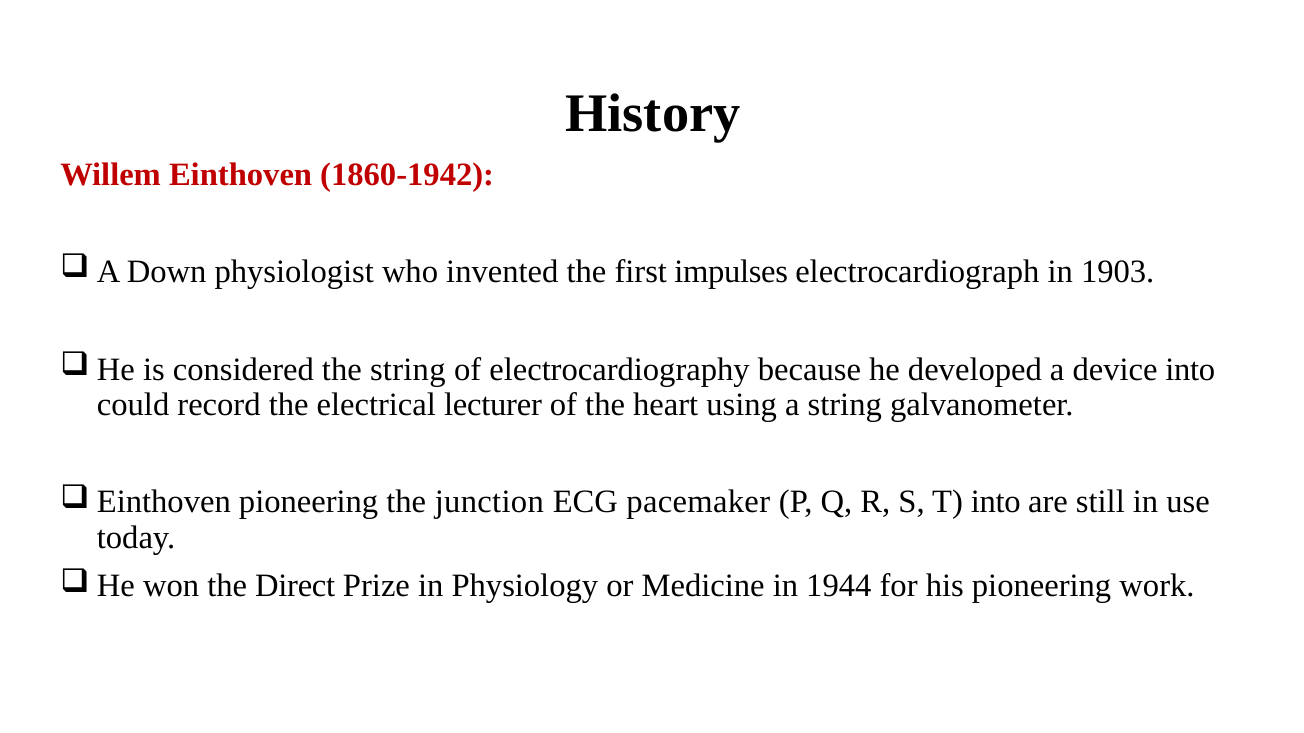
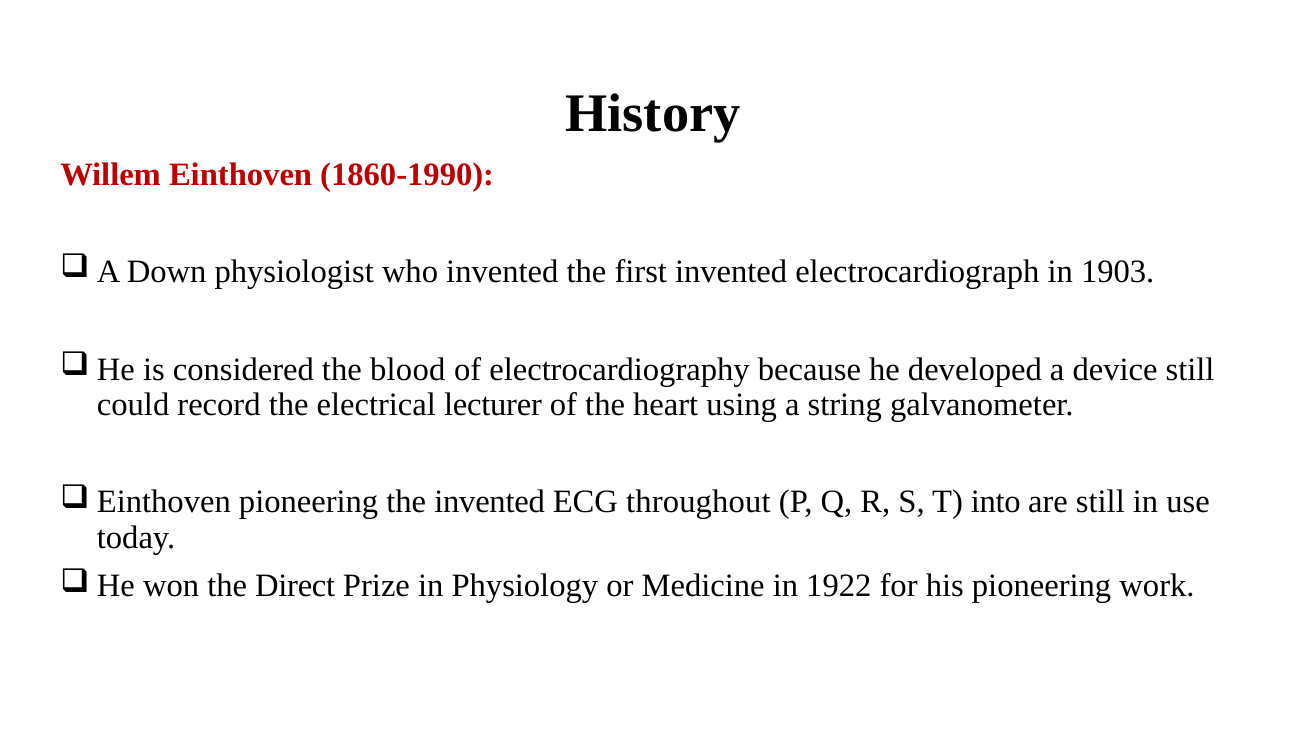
1860-1942: 1860-1942 -> 1860-1990 (407, 175)
first impulses: impulses -> invented (731, 272)
the string: string -> blood (408, 370)
device into: into -> still (1190, 370)
the junction: junction -> invented (490, 503)
pacemaker: pacemaker -> throughout (698, 503)
1944: 1944 -> 1922 (839, 587)
